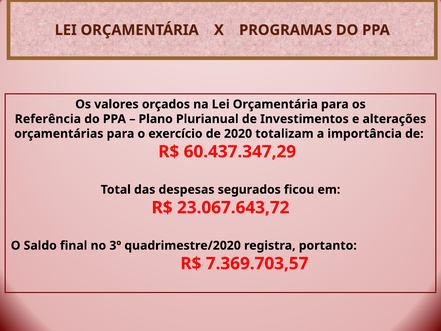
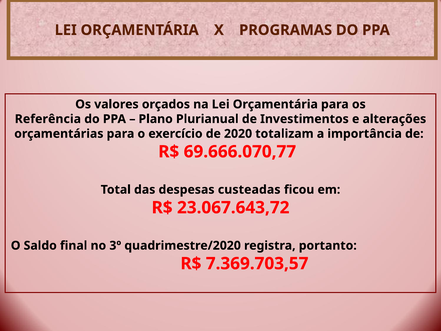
60.437.347,29: 60.437.347,29 -> 69.666.070,77 (240, 152)
segurados: segurados -> custeadas (249, 190)
